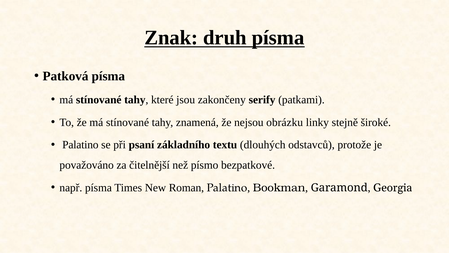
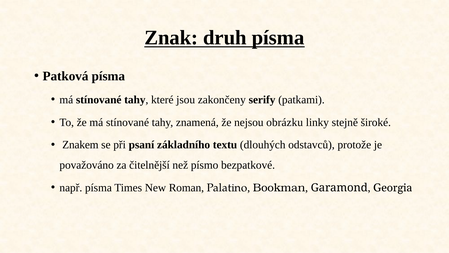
Palatino: Palatino -> Znakem (80, 145)
